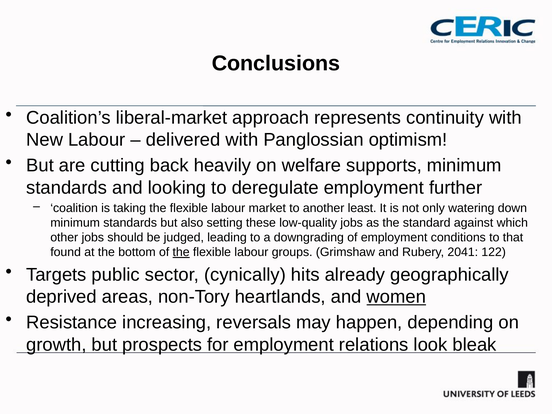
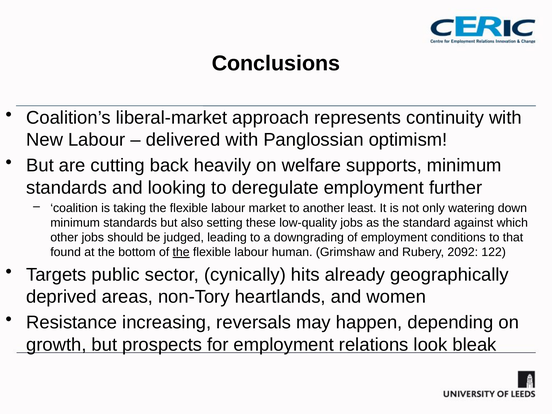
groups: groups -> human (292, 252)
2041: 2041 -> 2092 (463, 252)
women underline: present -> none (396, 297)
